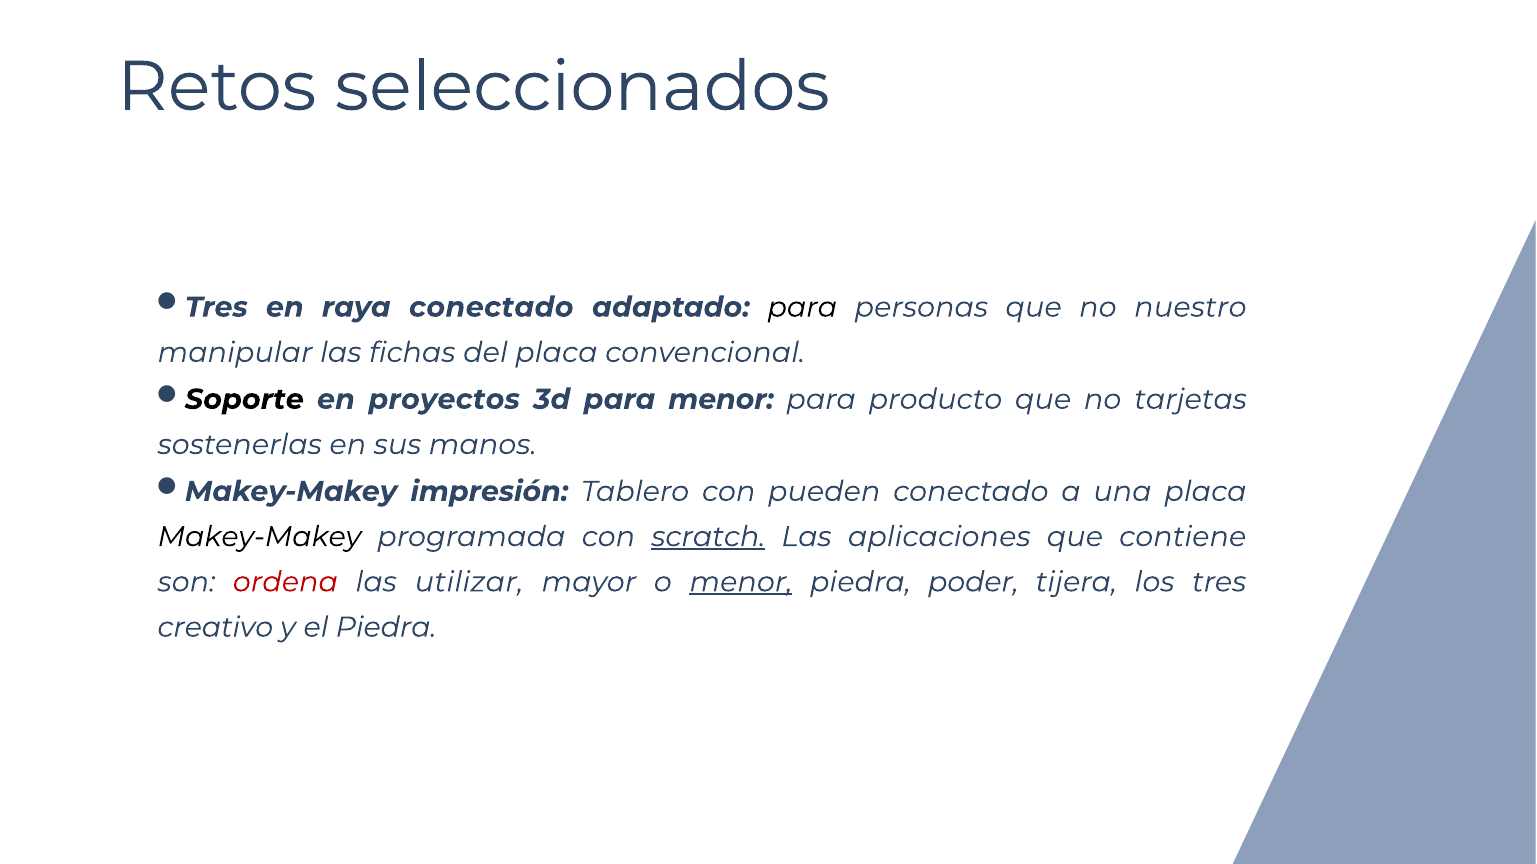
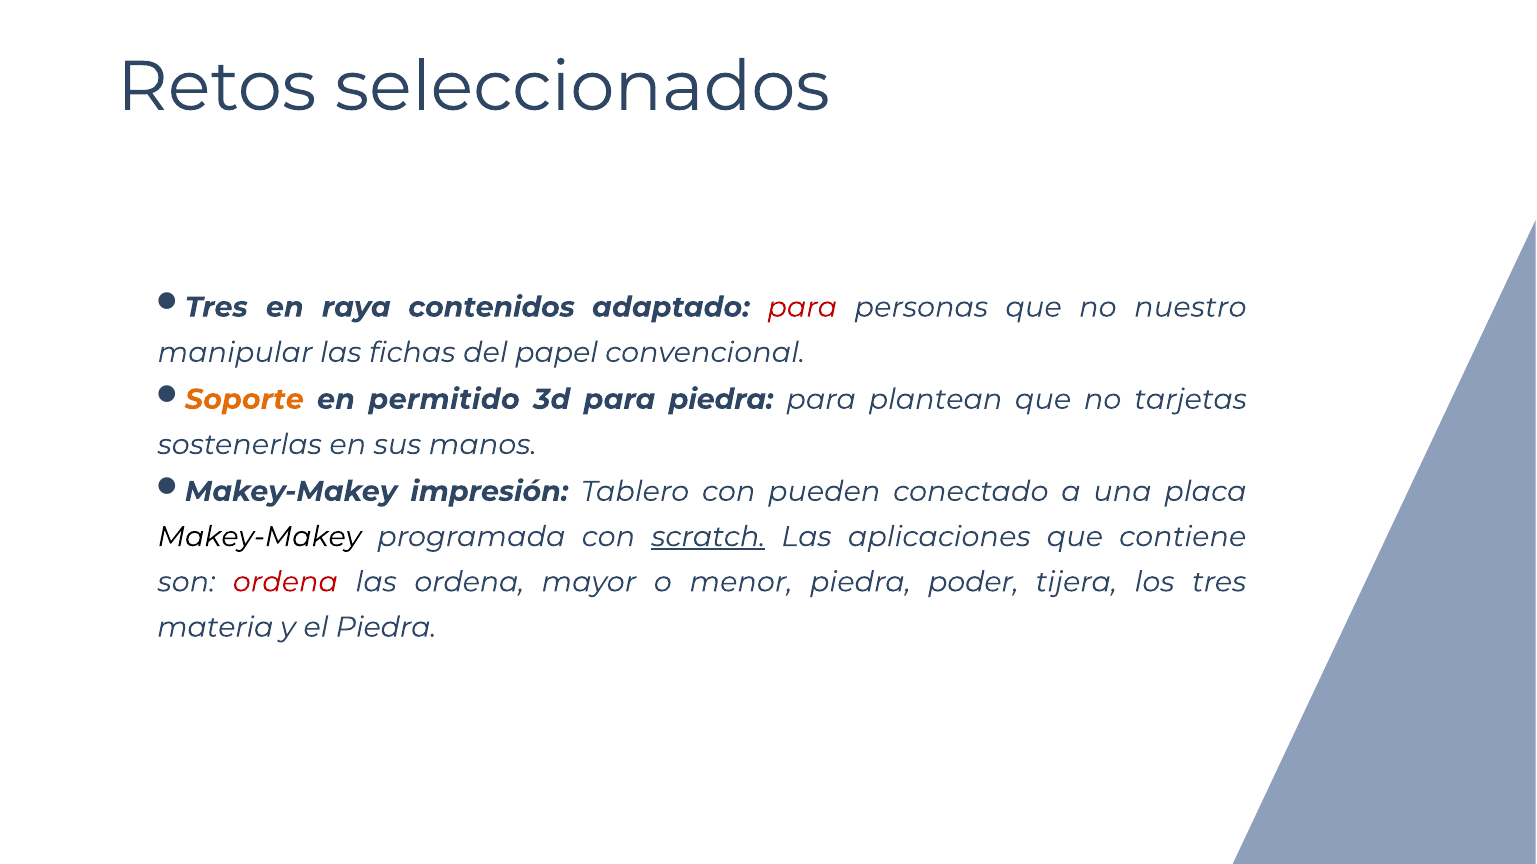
raya conectado: conectado -> contenidos (492, 307)
para colour: black -> red (802, 307)
del placa: placa -> papel (556, 353)
Soporte colour: black -> orange (244, 400)
proyectos: proyectos -> permitido (444, 400)
para menor: menor -> piedra (721, 400)
producto: producto -> plantean (935, 400)
las utilizar: utilizar -> ordena (469, 582)
menor underline: present -> none (741, 582)
creativo: creativo -> materia (215, 628)
